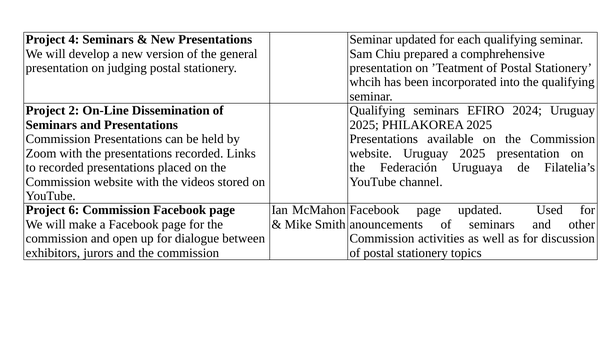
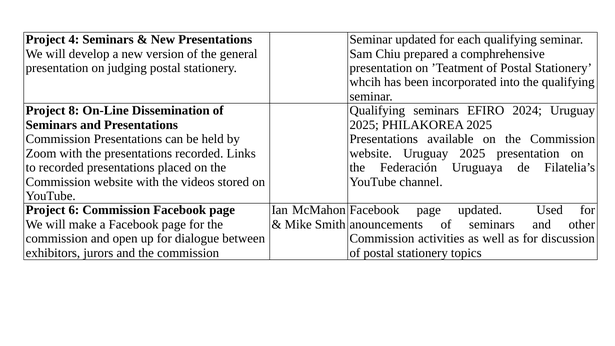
2: 2 -> 8 (74, 111)
